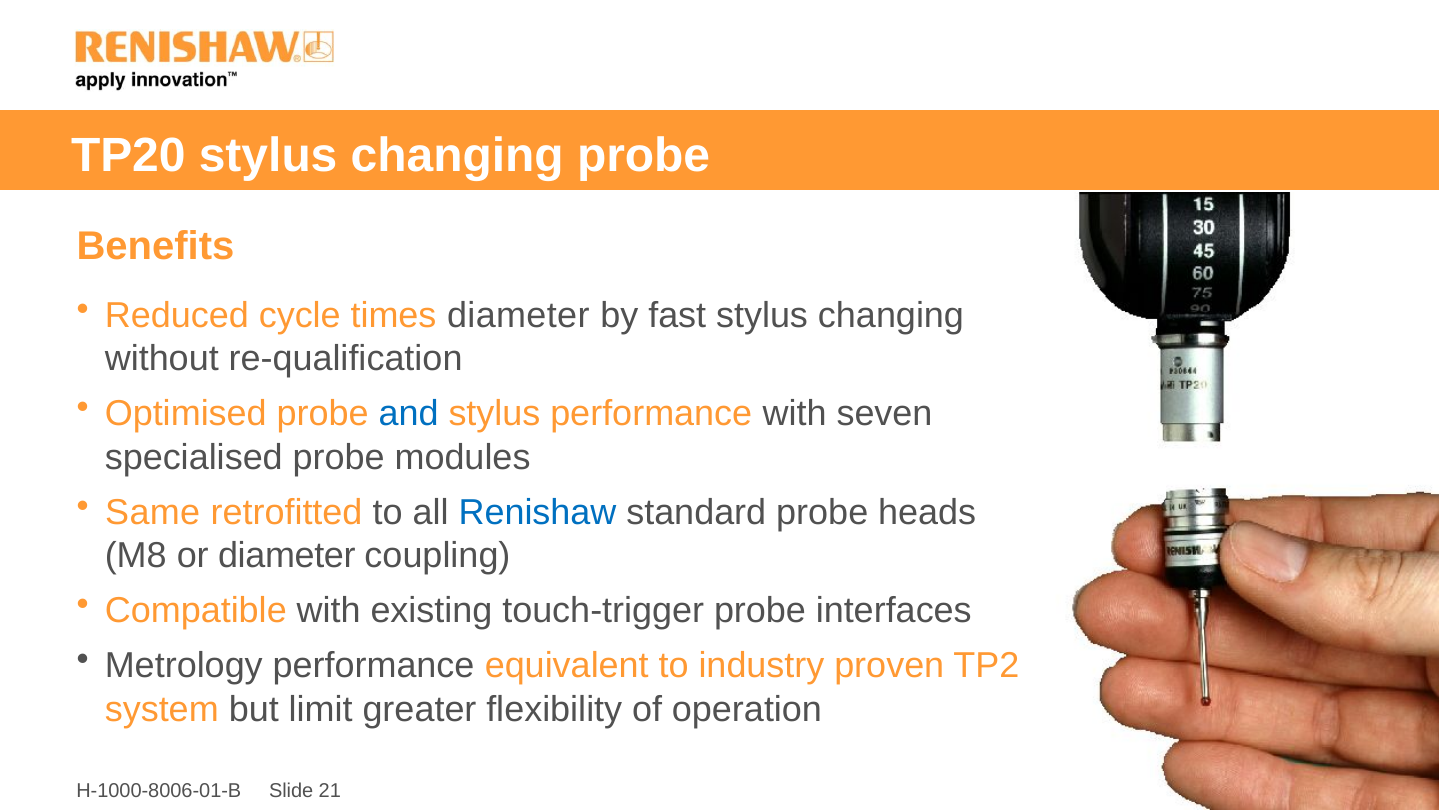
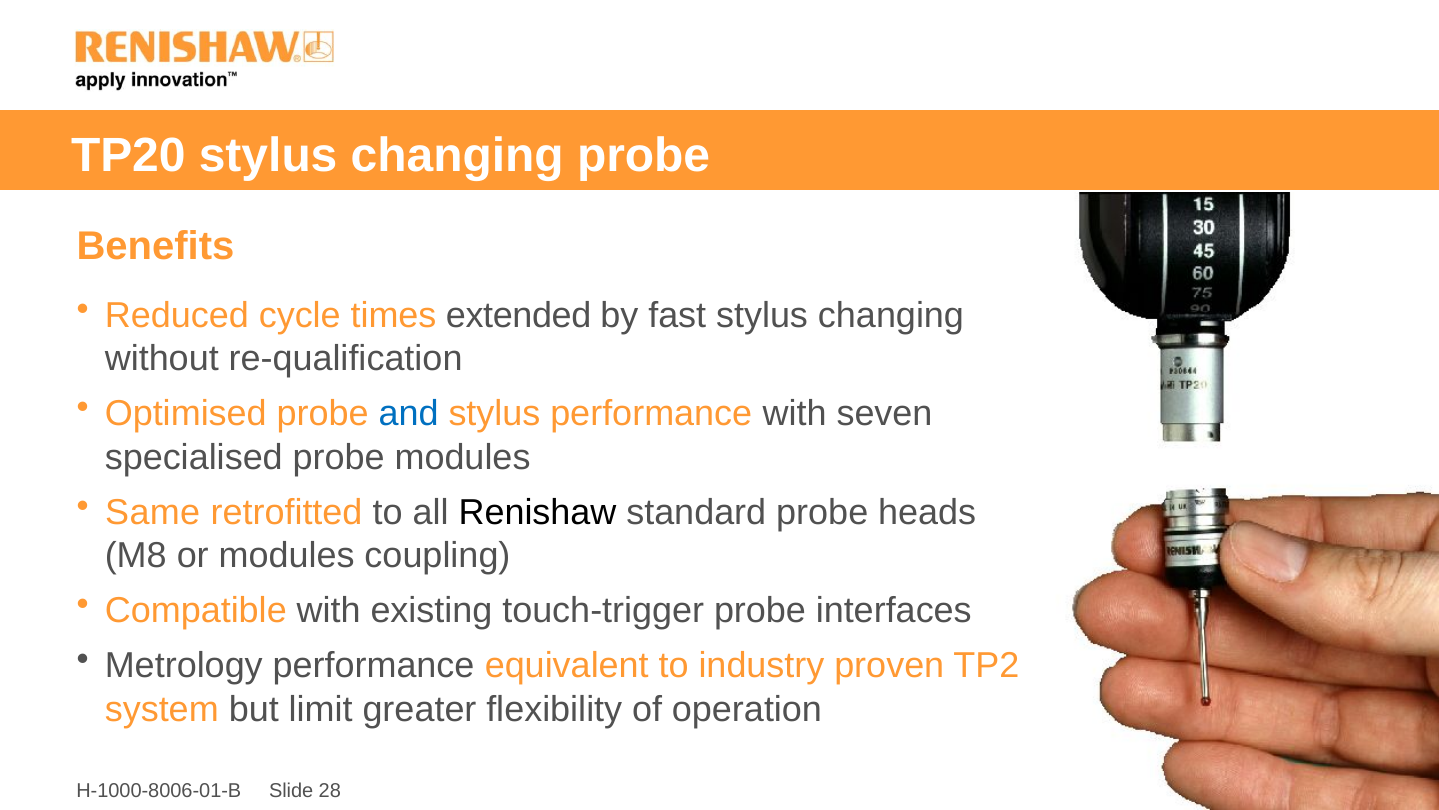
times diameter: diameter -> extended (519, 315)
Renishaw colour: blue -> black (537, 512)
or diameter: diameter -> modules (287, 555)
21: 21 -> 28 (330, 791)
